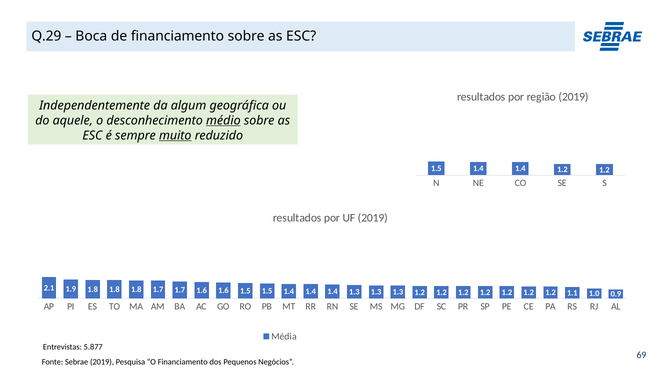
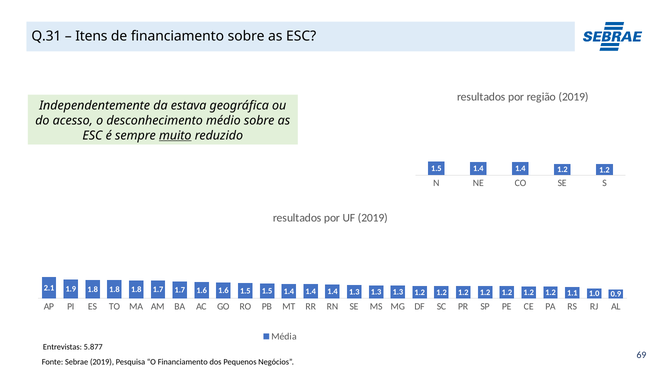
Q.29: Q.29 -> Q.31 (46, 36)
Boca: Boca -> Itens (91, 36)
algum: algum -> estava (189, 106)
aquele: aquele -> acesso (73, 121)
médio underline: present -> none (223, 121)
